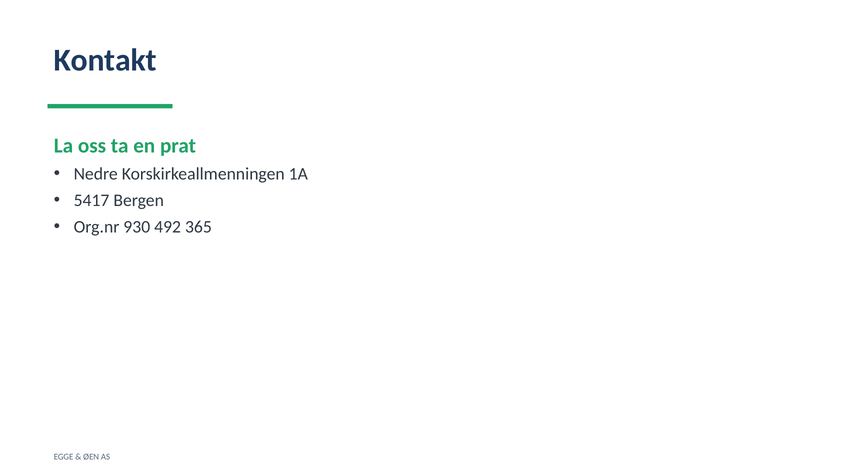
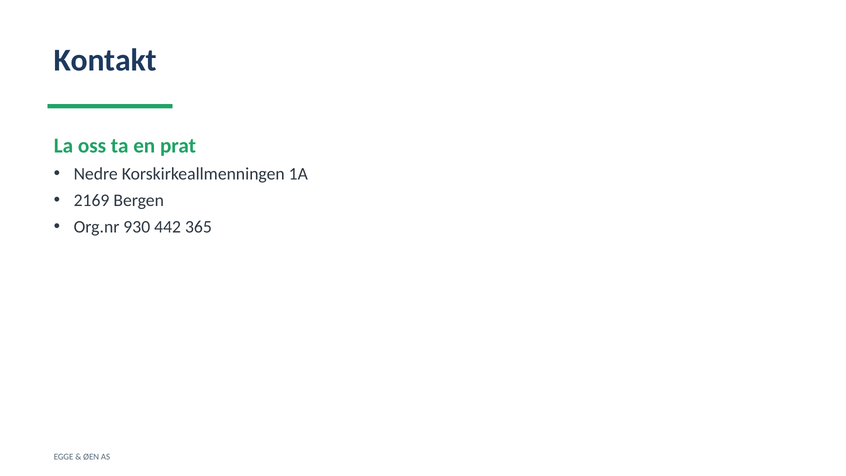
5417: 5417 -> 2169 (92, 200)
492: 492 -> 442 (168, 227)
